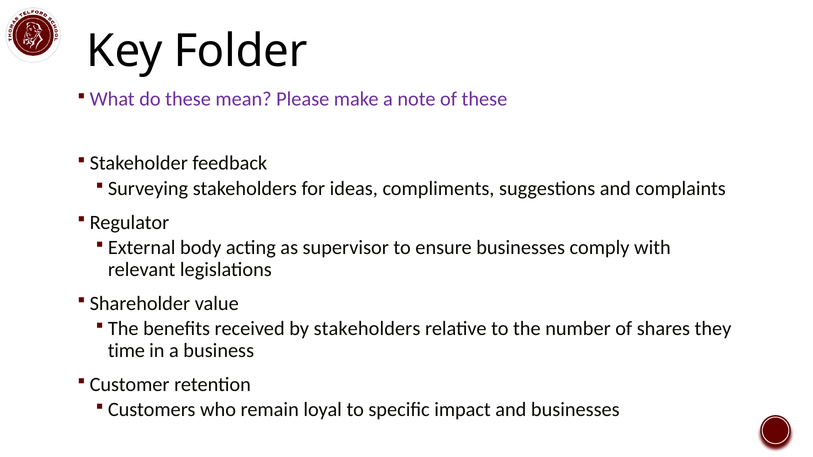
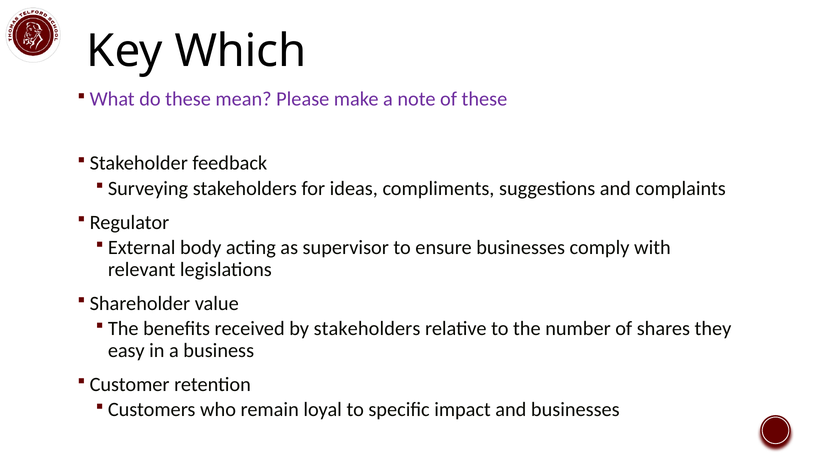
Folder: Folder -> Which (240, 51)
time: time -> easy (126, 351)
